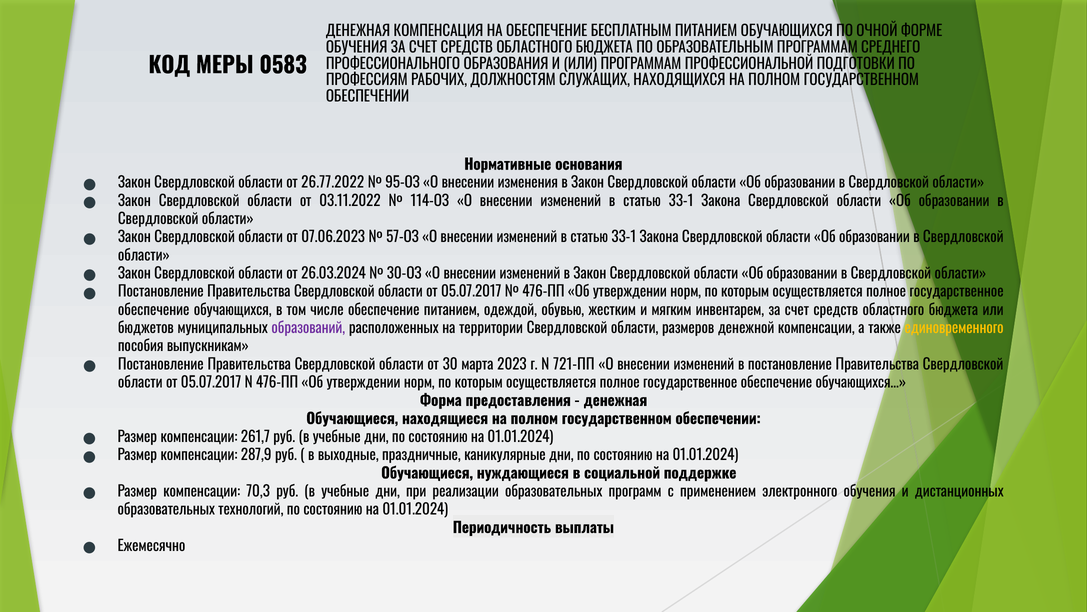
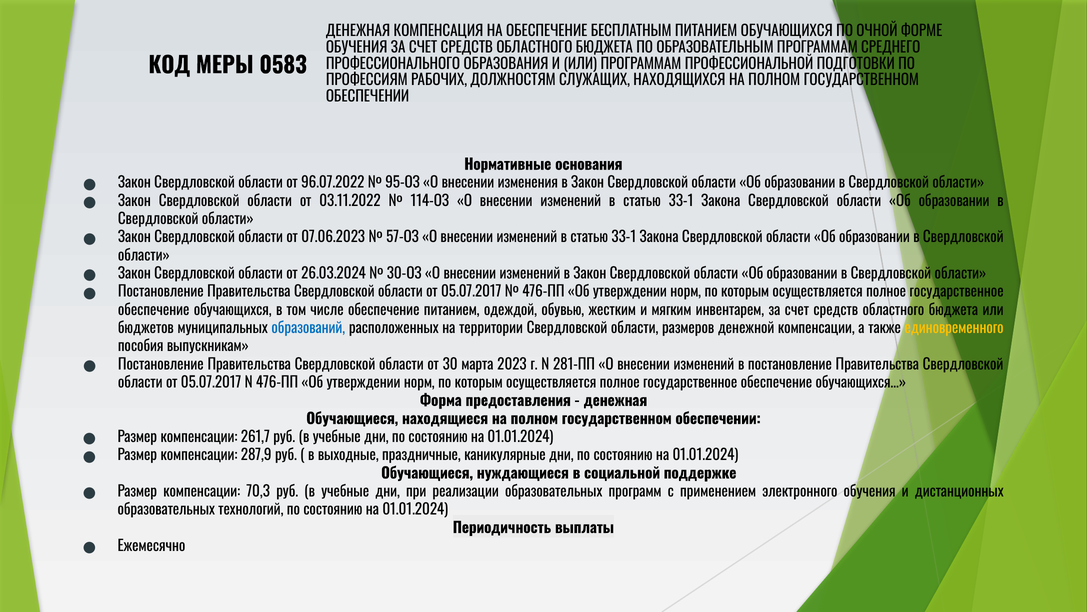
26.77.2022: 26.77.2022 -> 96.07.2022 (333, 183)
образований colour: purple -> blue (308, 328)
721-ПП: 721-ПП -> 281-ПП (574, 364)
